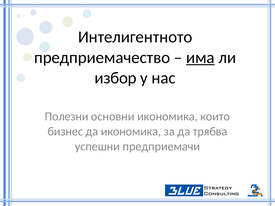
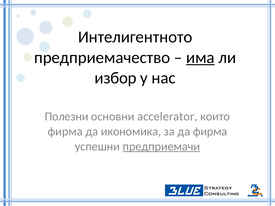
основни икономика: икономика -> accelerator (167, 117)
бизнес: бизнес -> фирма (65, 132)
да трябва: трябва -> фирма (210, 132)
предприемачи underline: none -> present (161, 147)
